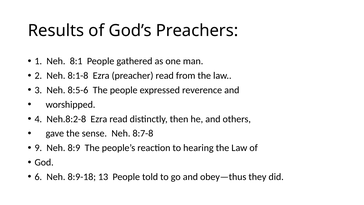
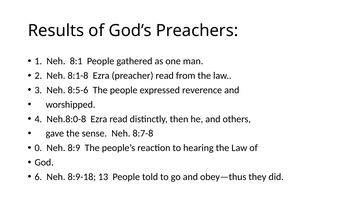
Neh.8:2-8: Neh.8:2-8 -> Neh.8:0-8 (66, 119)
9: 9 -> 0 (38, 148)
